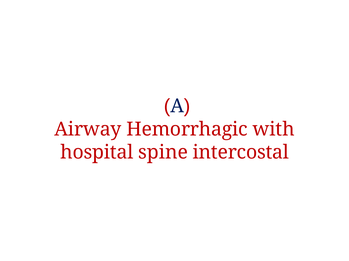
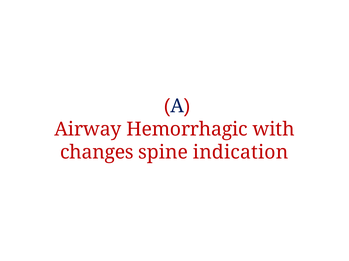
hospital: hospital -> changes (97, 153)
intercostal: intercostal -> indication (241, 153)
